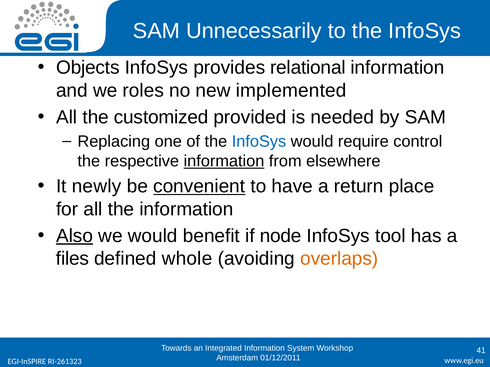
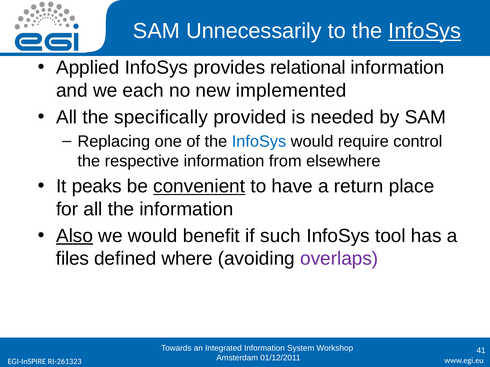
InfoSys underline: none -> present (425, 31)
Objects: Objects -> Applied (88, 68)
roles: roles -> each (143, 91)
customized: customized -> specifically (161, 117)
information underline: present -> none (224, 161)
newly: newly -> peaks (97, 187)
node: node -> such (280, 236)
whole: whole -> where (187, 259)
overlaps colour: orange -> purple (339, 259)
